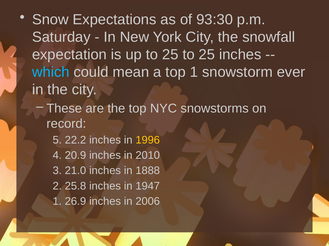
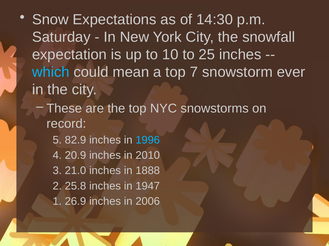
93:30: 93:30 -> 14:30 (215, 20)
up to 25: 25 -> 10 (170, 55)
top 1: 1 -> 7 (194, 72)
22.2: 22.2 -> 82.9 (75, 140)
1996 colour: yellow -> light blue (148, 140)
